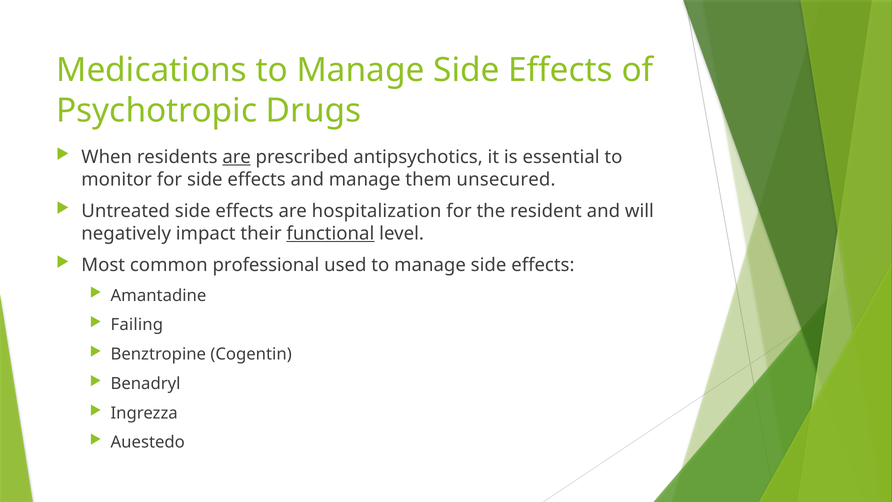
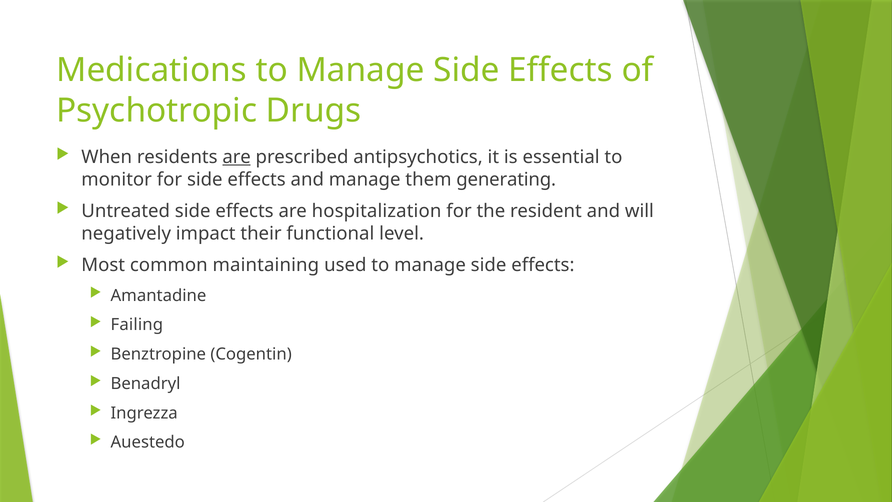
unsecured: unsecured -> generating (506, 179)
functional underline: present -> none (330, 233)
professional: professional -> maintaining (266, 265)
